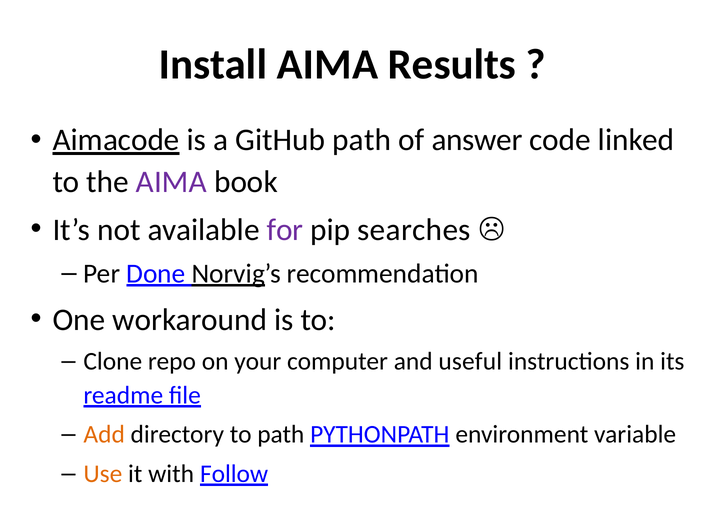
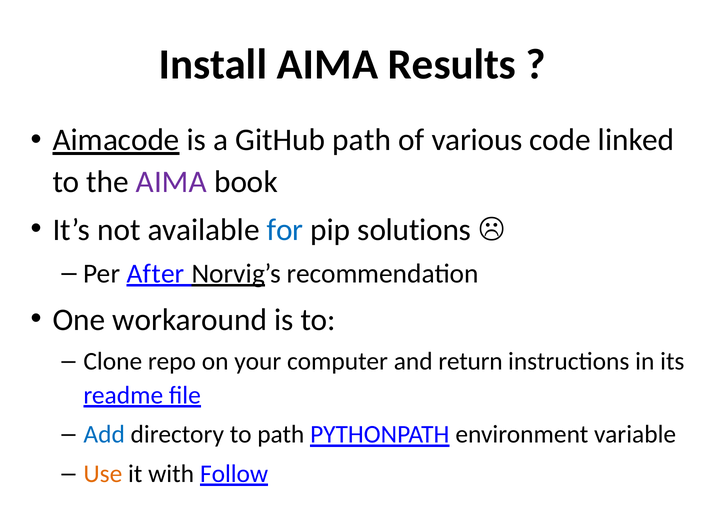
answer: answer -> various (477, 140)
for colour: purple -> blue (285, 230)
searches: searches -> solutions (414, 230)
Done: Done -> After (156, 273)
useful: useful -> return (470, 361)
Add colour: orange -> blue (104, 434)
